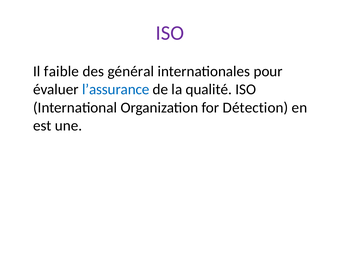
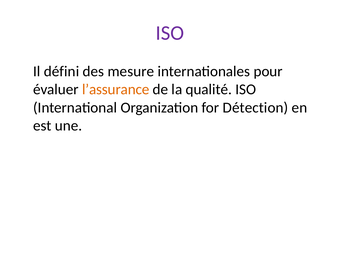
faible: faible -> défini (62, 71)
général: général -> mesure (131, 71)
l’assurance colour: blue -> orange (116, 89)
